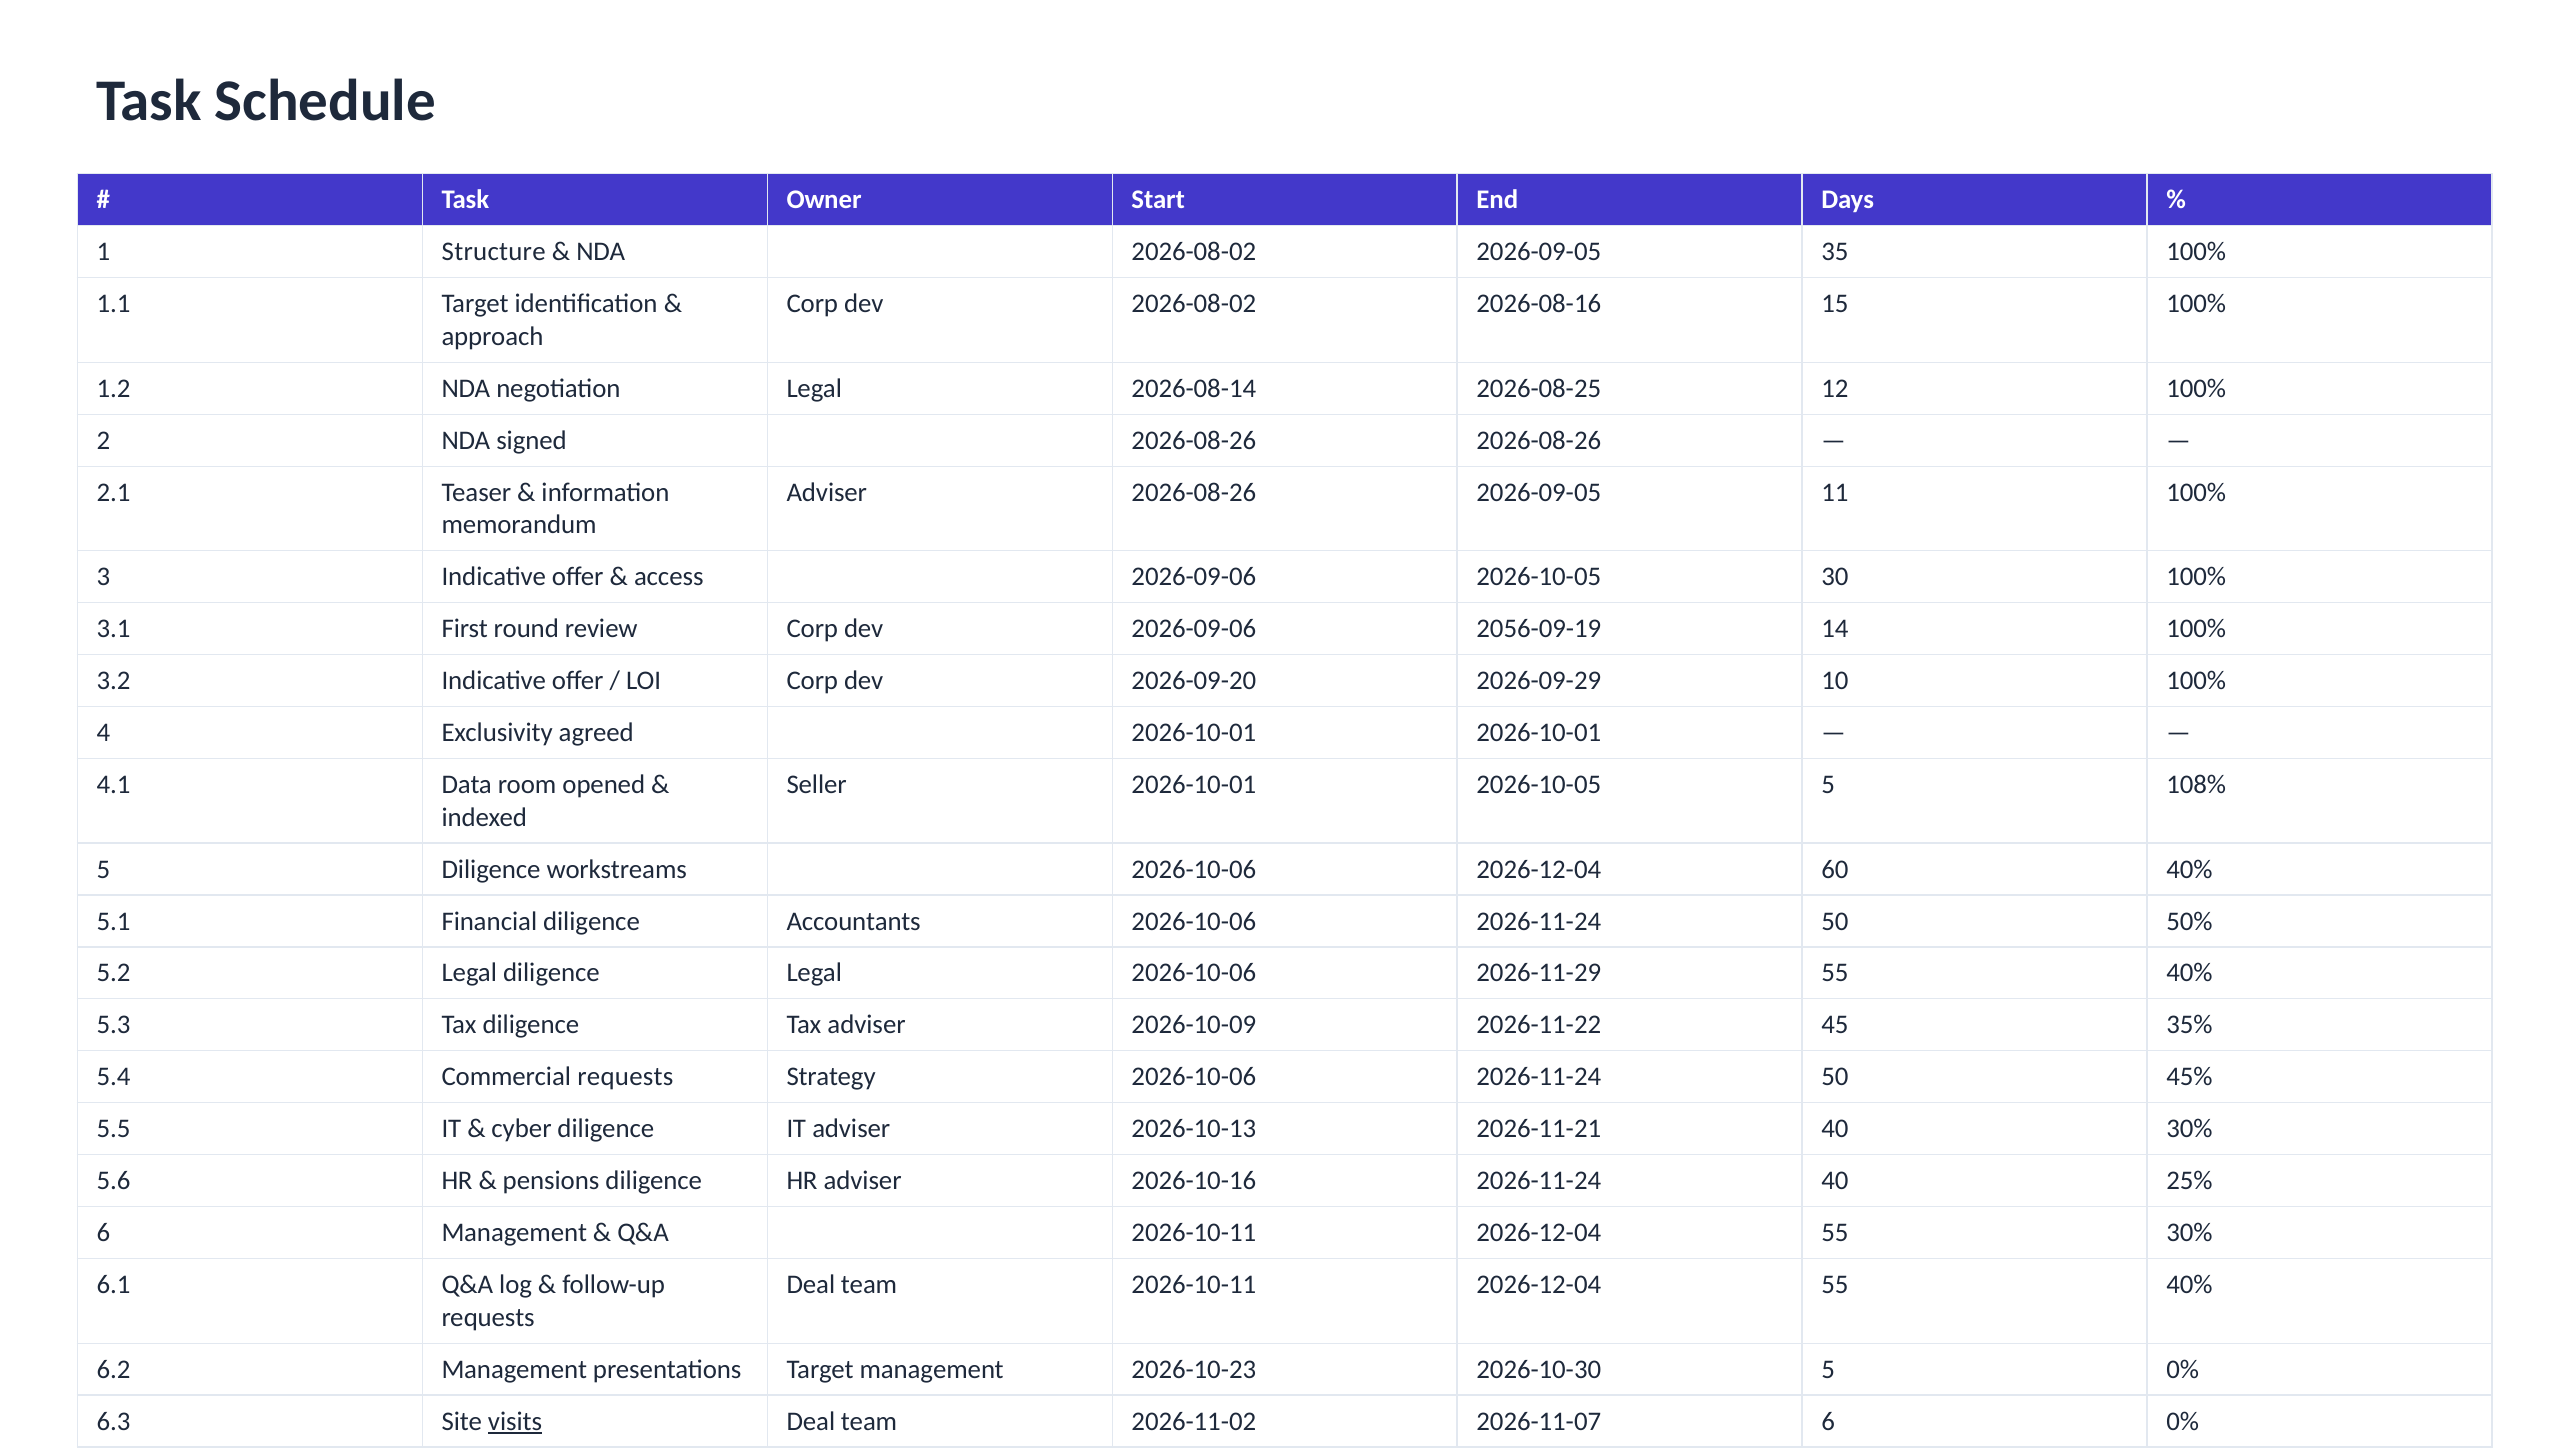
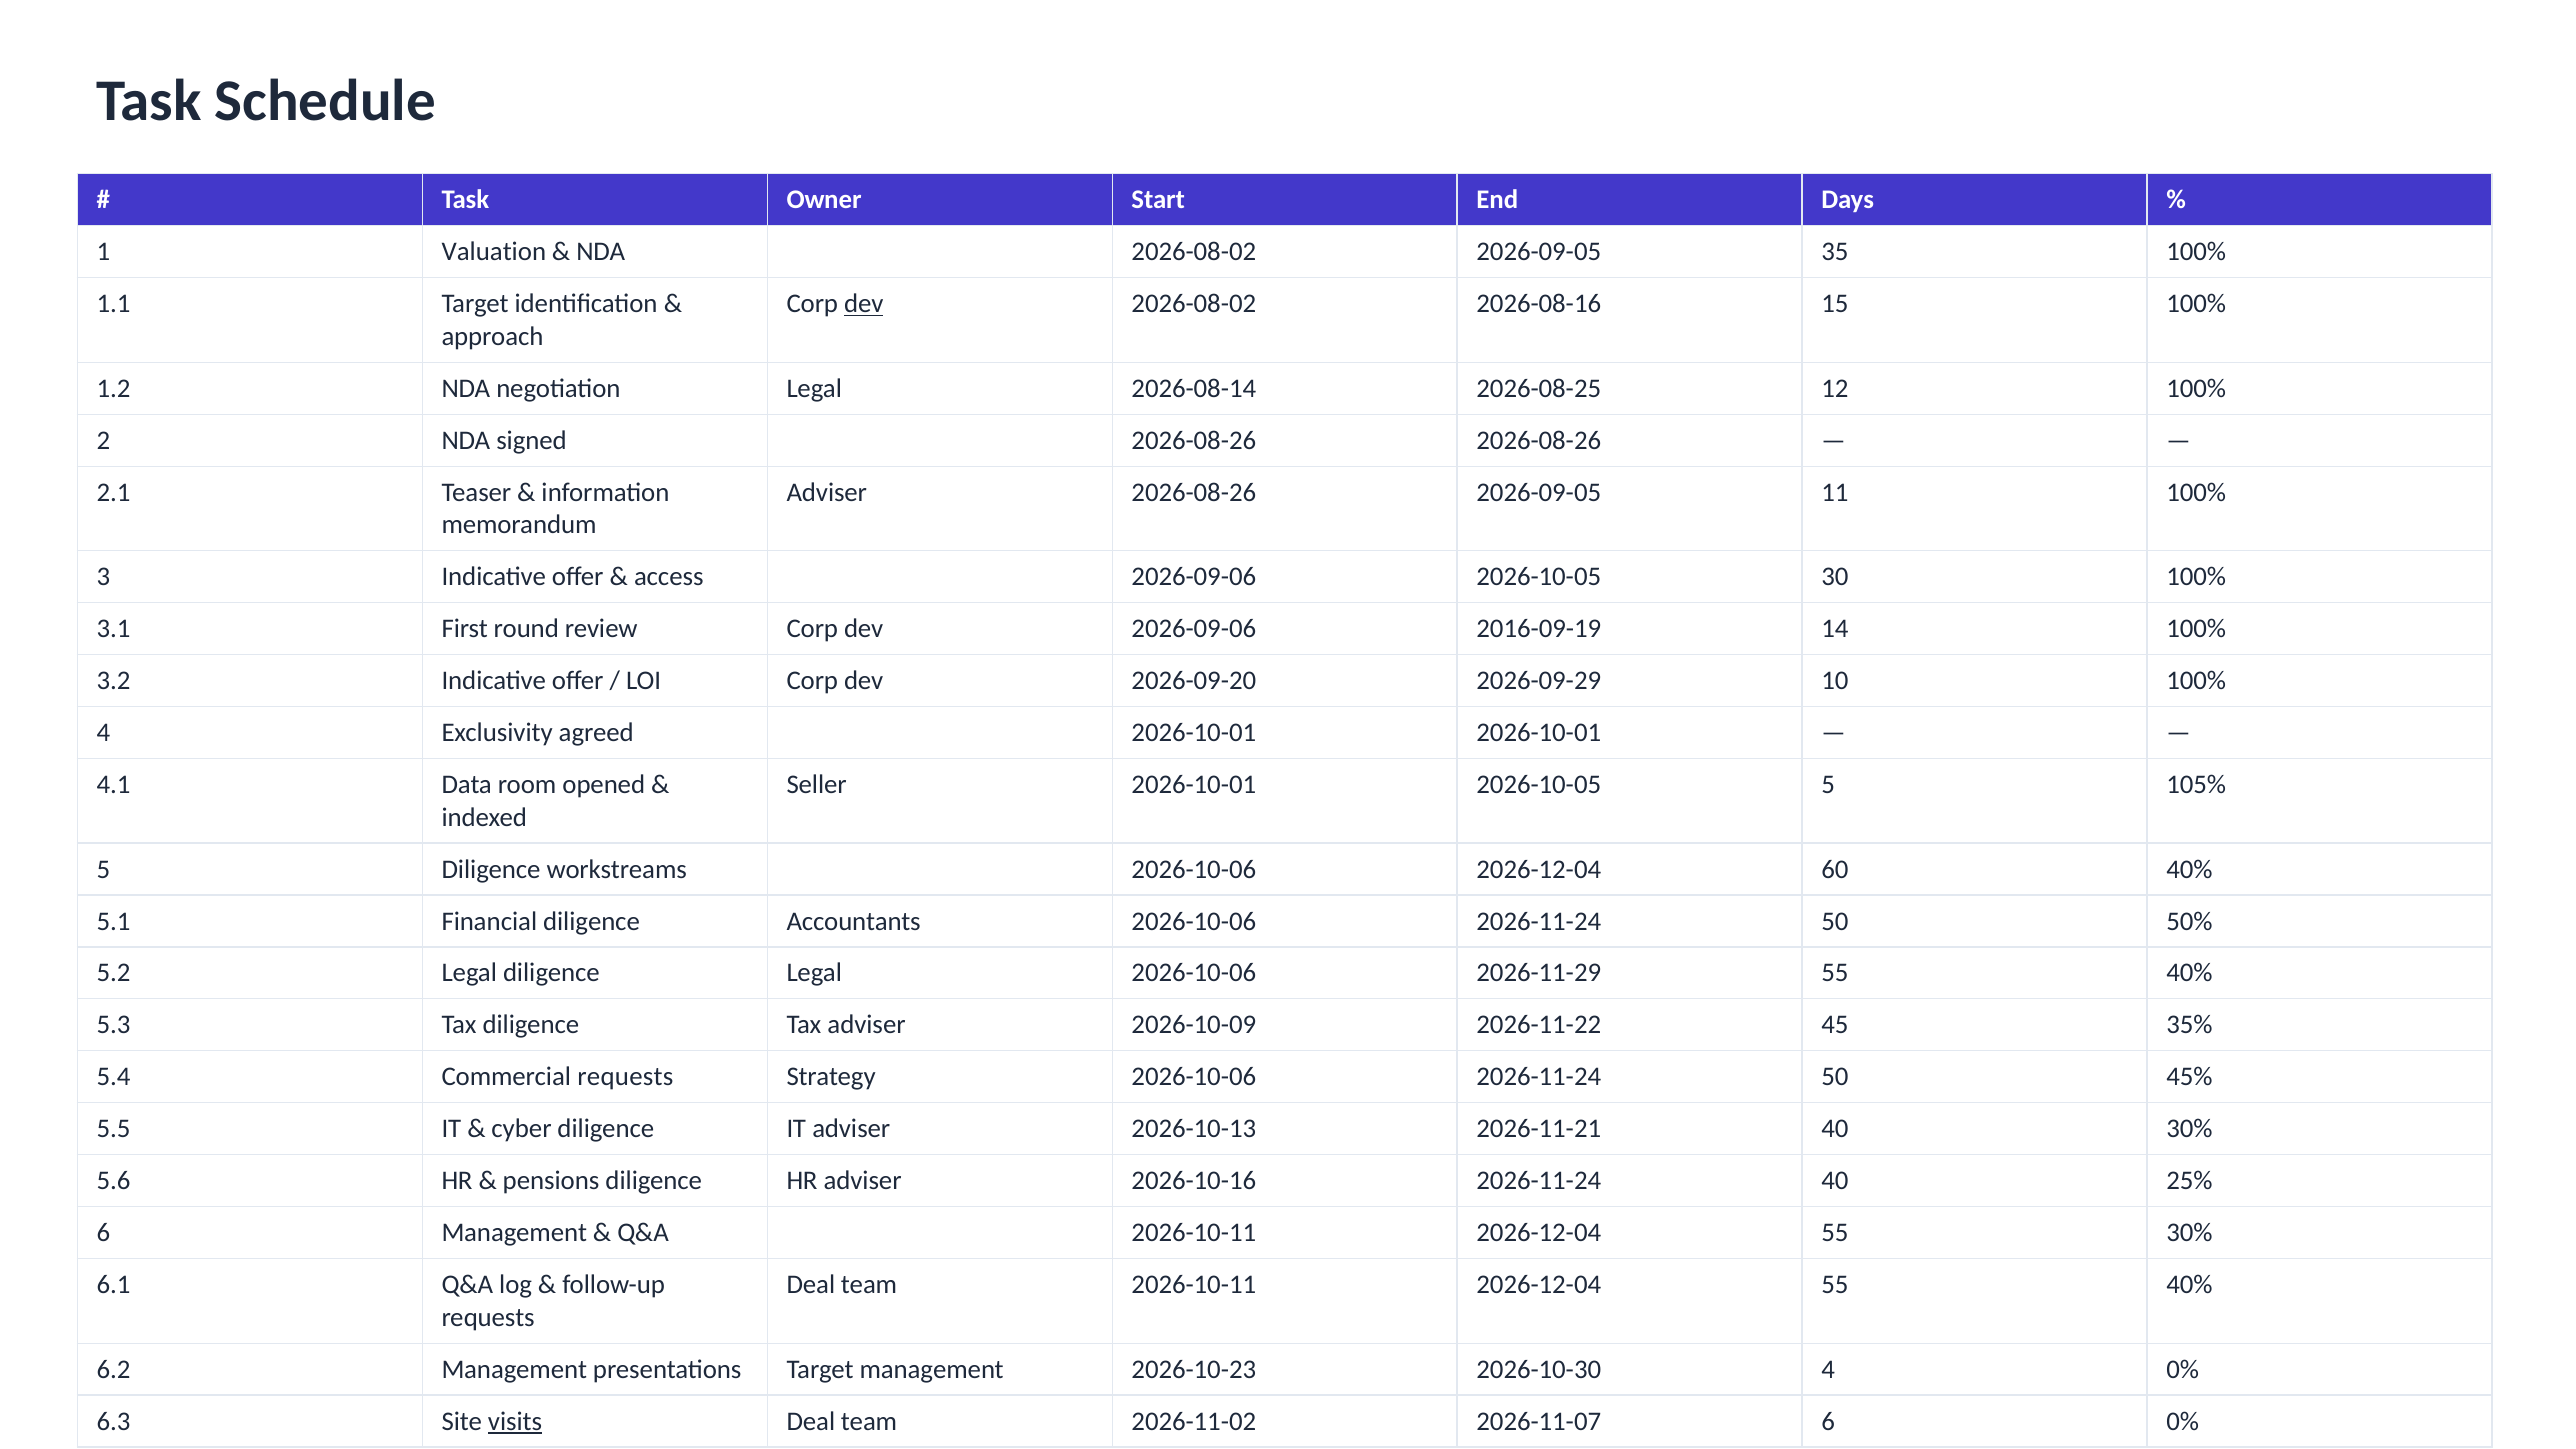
Structure: Structure -> Valuation (494, 252)
dev underline: none -> present (864, 304)
2056-09-19: 2056-09-19 -> 2016-09-19 (1539, 629)
108%: 108% -> 105% (2196, 785)
2026-10-30 5: 5 -> 4 (1828, 1369)
